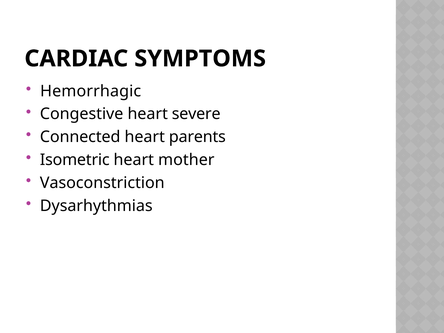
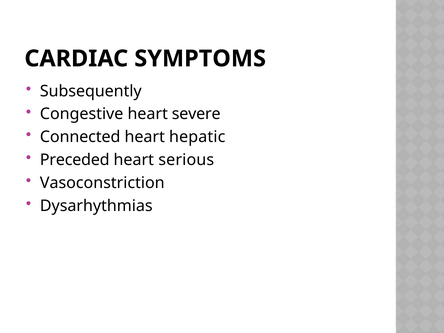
Hemorrhagic: Hemorrhagic -> Subsequently (91, 91)
parents: parents -> hepatic (197, 137)
Isometric: Isometric -> Preceded (75, 160)
mother: mother -> serious (186, 160)
